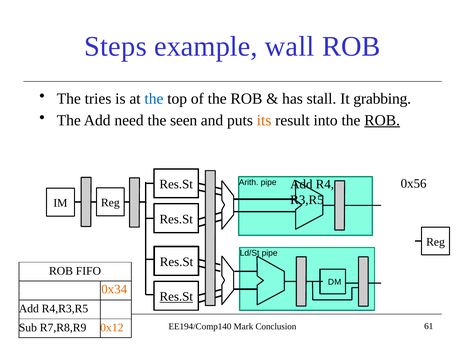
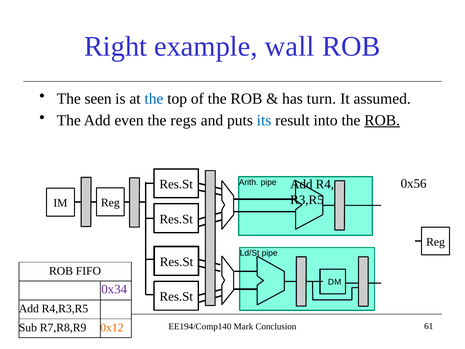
Steps: Steps -> Right (116, 47)
tries: tries -> seen (98, 98)
stall: stall -> turn (321, 98)
grabbing: grabbing -> assumed (382, 98)
need: need -> even (129, 120)
seen: seen -> regs (184, 120)
its colour: orange -> blue (264, 120)
0x34 colour: orange -> purple (114, 289)
Res.St underline: present -> none (176, 296)
